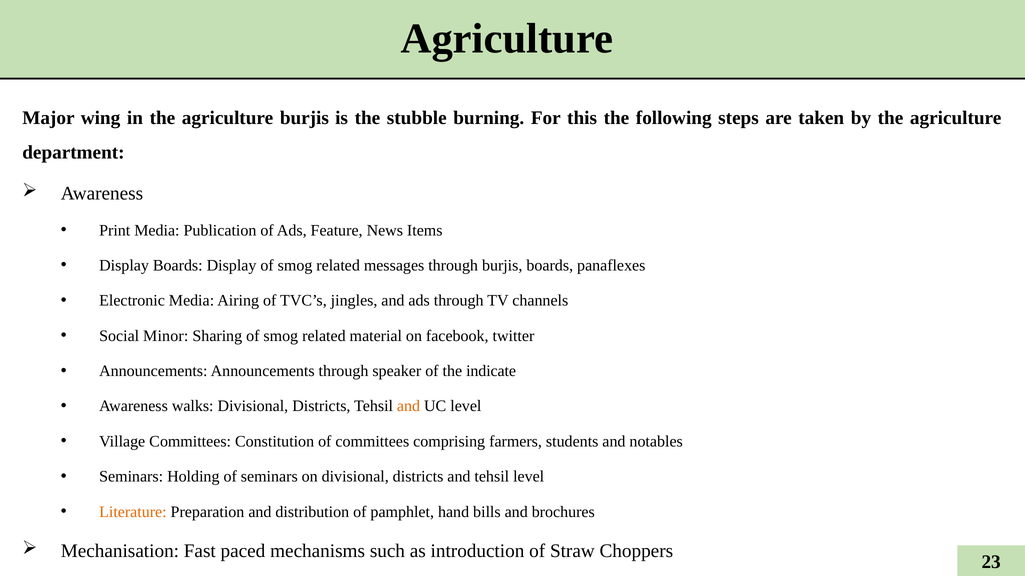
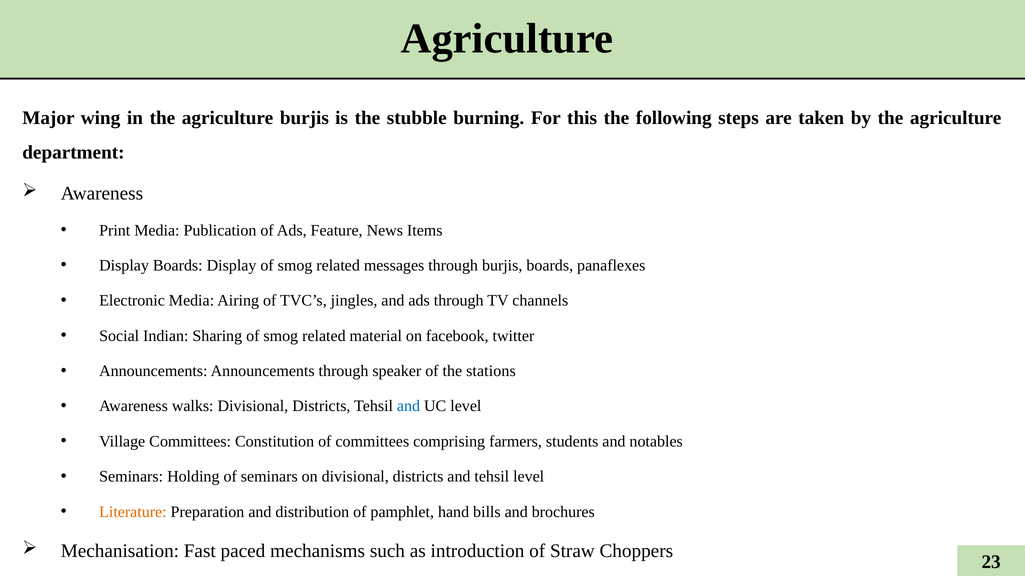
Minor: Minor -> Indian (166, 336)
indicate: indicate -> stations (491, 371)
and colour: orange -> blue (409, 407)
